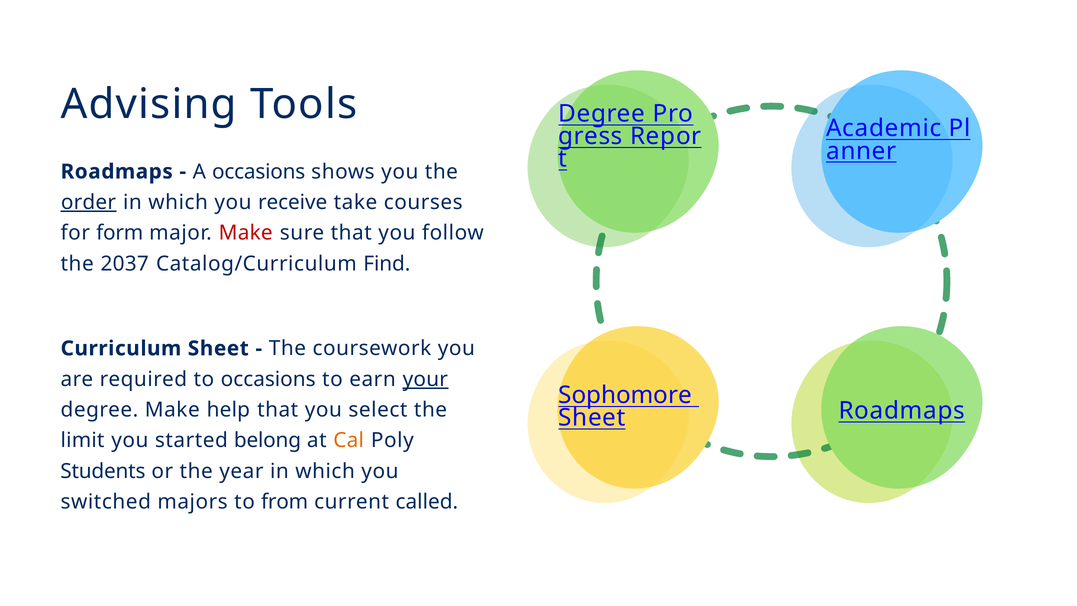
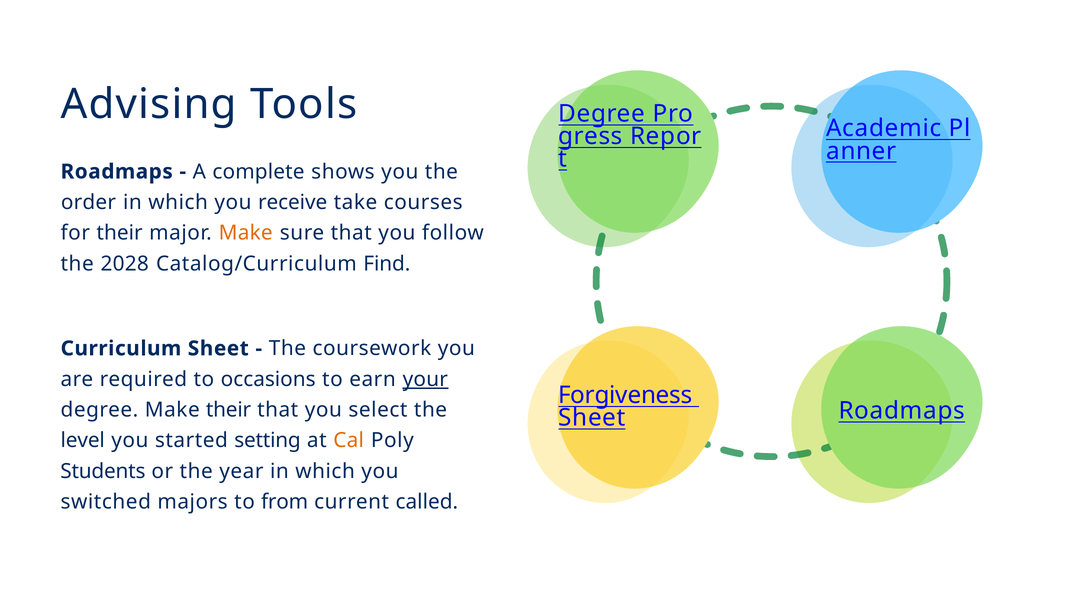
A occasions: occasions -> complete (258, 172)
order underline: present -> none (88, 202)
for form: form -> their (120, 233)
Make colour: red -> orange (246, 233)
2037: 2037 -> 2028 (125, 264)
Sophomore: Sophomore -> Forgiveness (625, 395)
Make help: help -> their (229, 410)
limit: limit -> level (83, 440)
belong: belong -> setting (268, 440)
